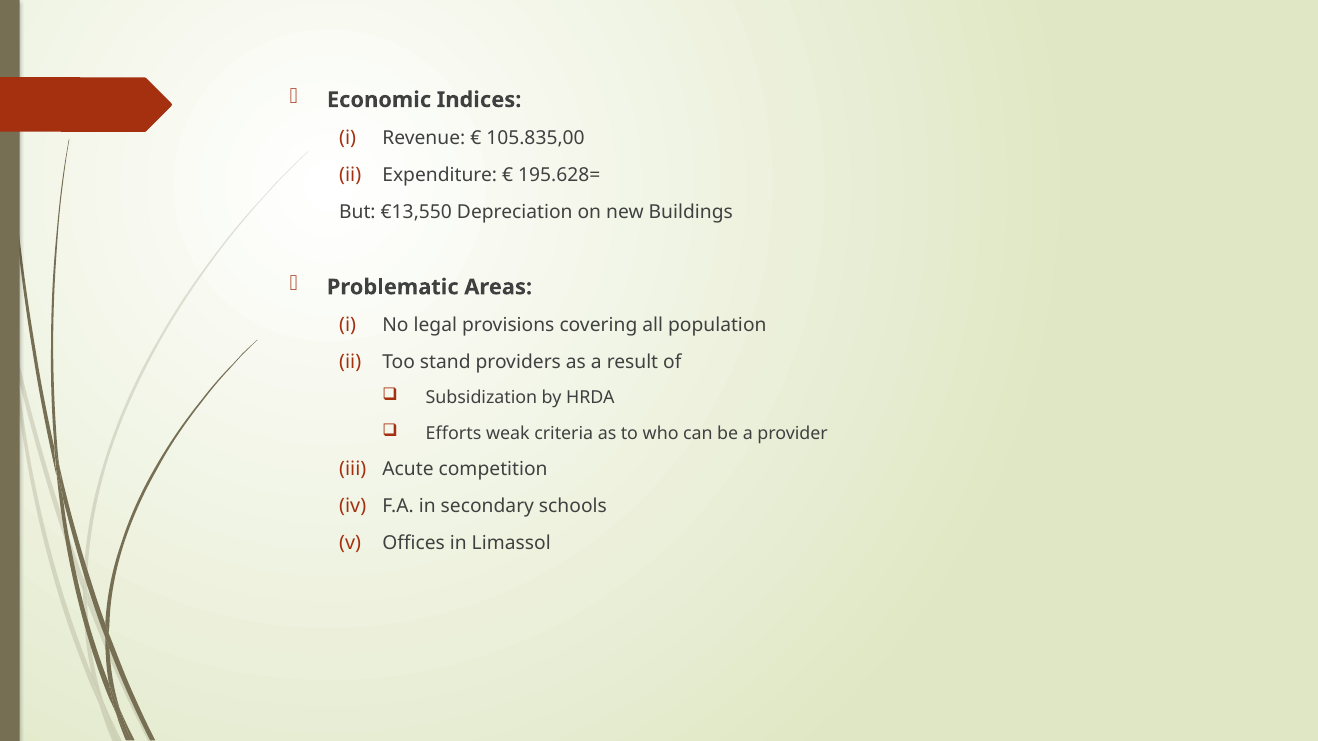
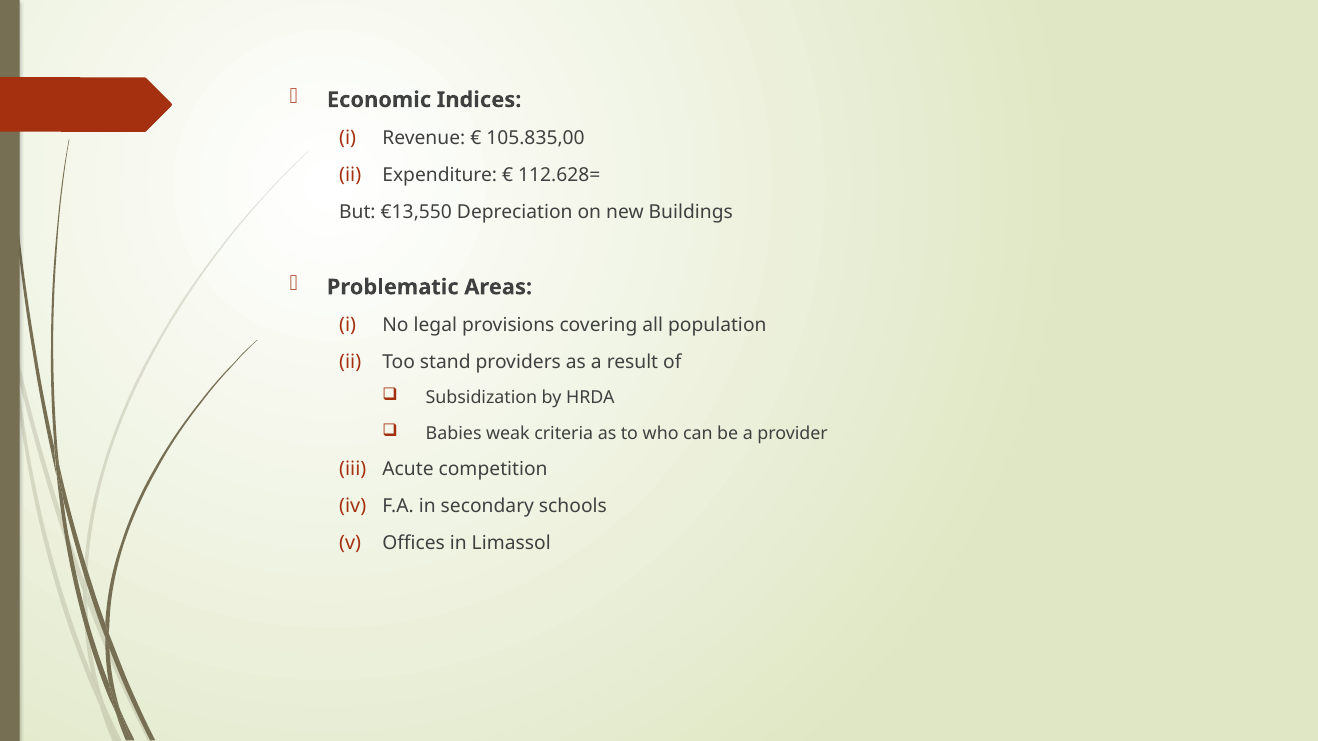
195.628=: 195.628= -> 112.628= (559, 175)
Efforts: Efforts -> Babies (454, 433)
